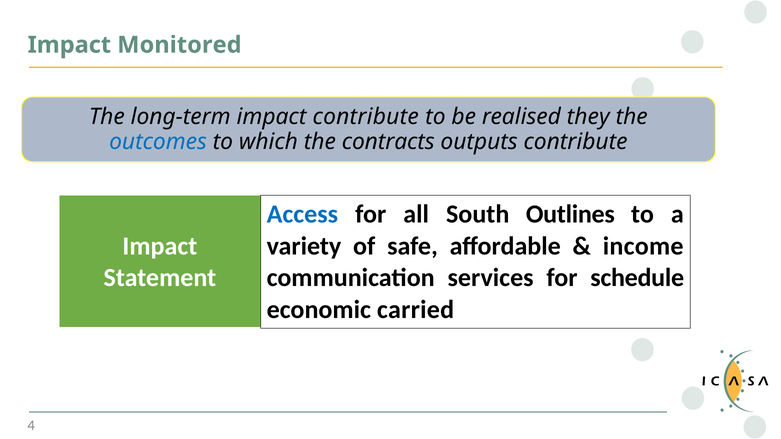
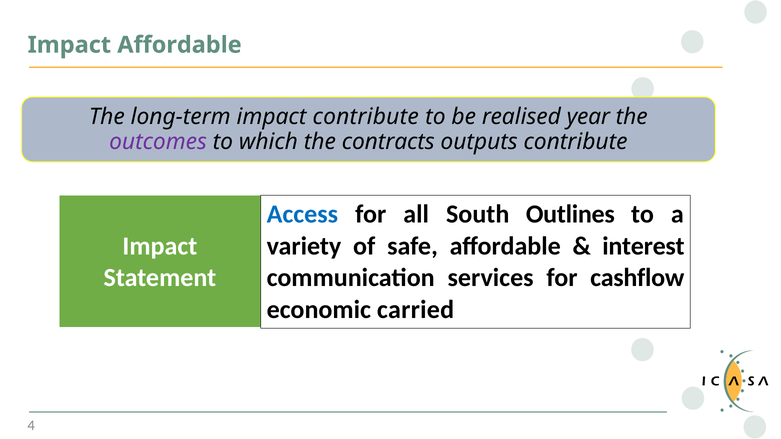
Impact Monitored: Monitored -> Affordable (179, 45)
they: they -> year (588, 117)
outcomes colour: blue -> purple (158, 142)
income: income -> interest (643, 246)
schedule: schedule -> cashflow (637, 278)
